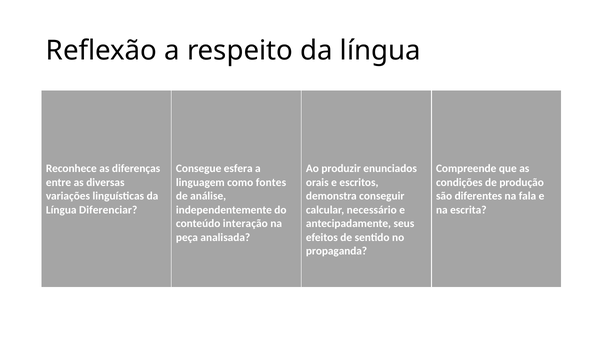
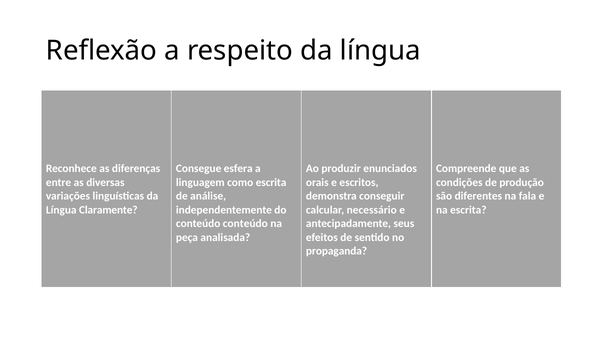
como fontes: fontes -> escrita (271, 182)
Diferenciar: Diferenciar -> Claramente (108, 210)
conteúdo interação: interação -> conteúdo (245, 224)
